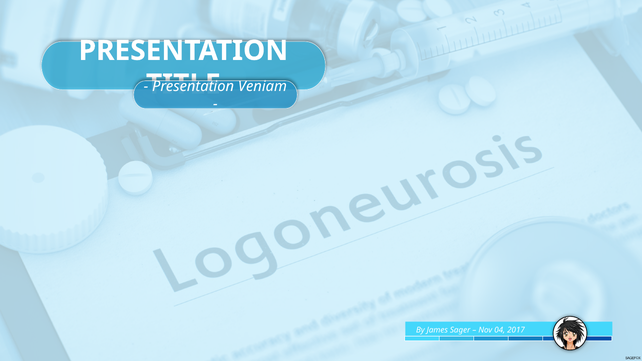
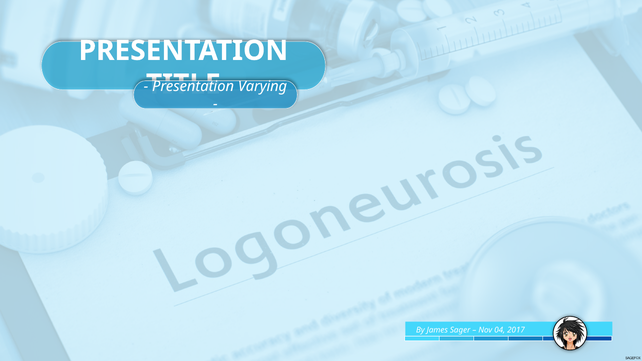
Veniam: Veniam -> Varying (262, 86)
